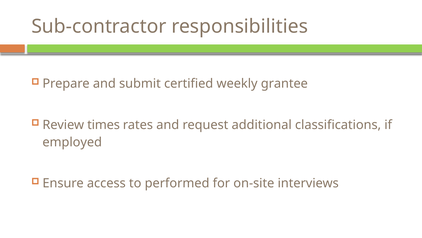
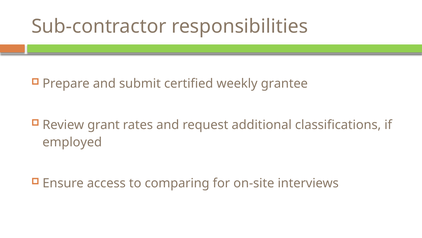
times: times -> grant (104, 124)
performed: performed -> comparing (177, 183)
